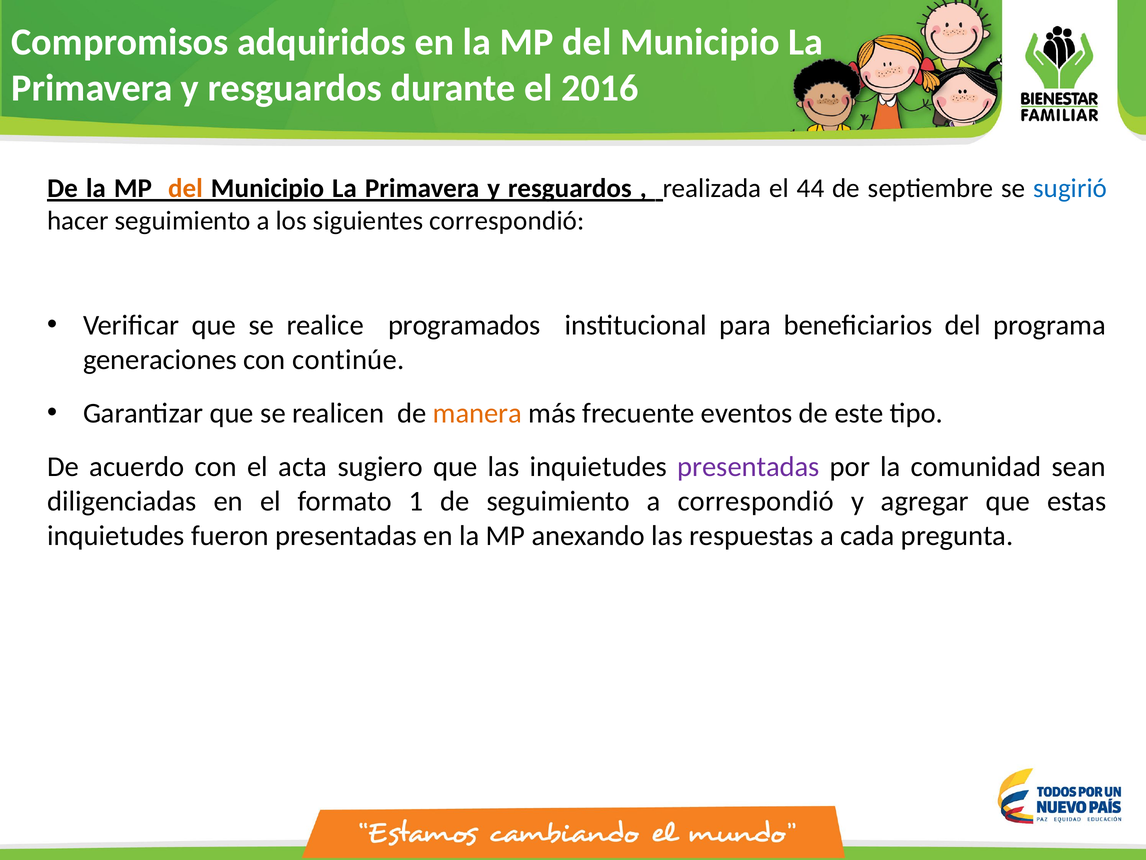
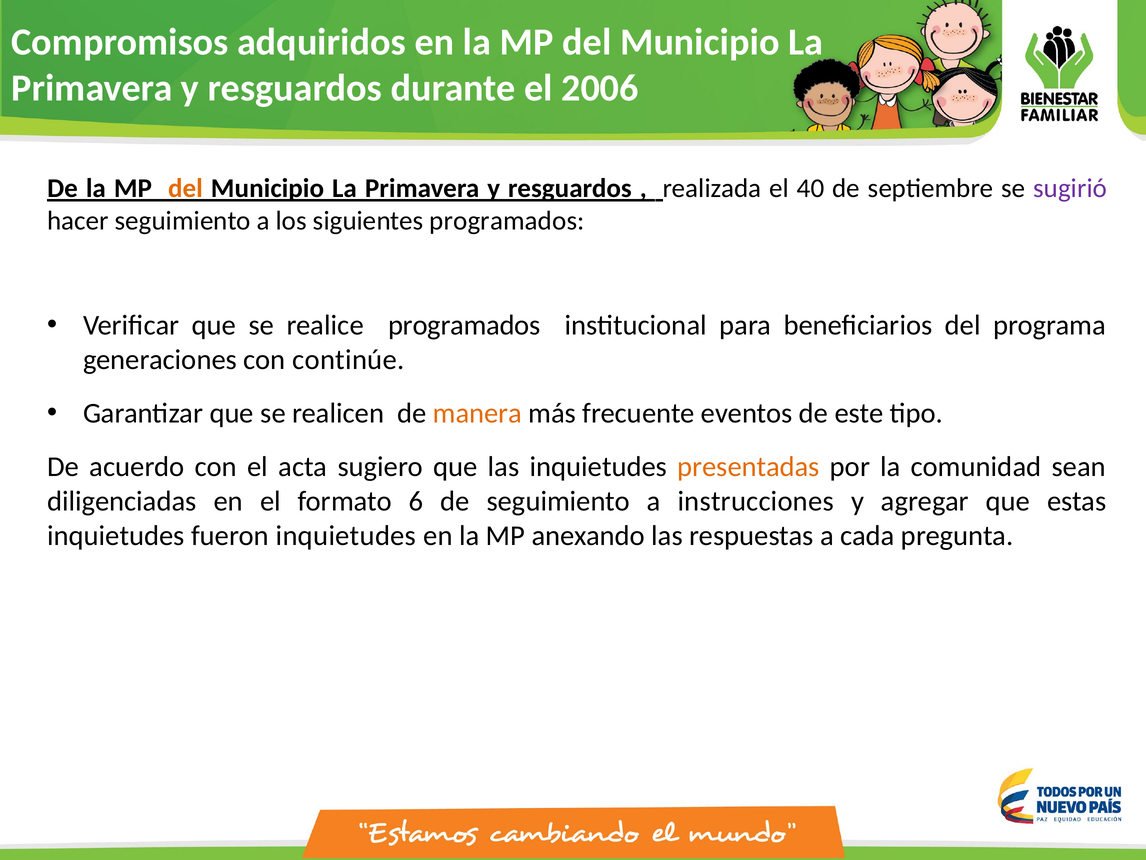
2016: 2016 -> 2006 (600, 88)
44: 44 -> 40 (811, 188)
sugirió colour: blue -> purple (1070, 188)
siguientes correspondió: correspondió -> programados (507, 221)
presentadas colour: purple -> orange (748, 466)
1: 1 -> 6 (416, 501)
a correspondió: correspondió -> instrucciones (756, 501)
fueron presentadas: presentadas -> inquietudes (346, 535)
